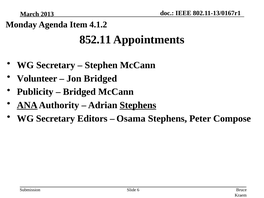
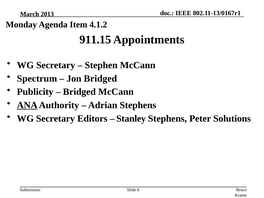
852.11: 852.11 -> 911.15 (95, 40)
Volunteer: Volunteer -> Spectrum (37, 78)
Stephens underline: present -> none (138, 105)
Osama: Osama -> Stanley (131, 118)
Compose: Compose -> Solutions (232, 118)
